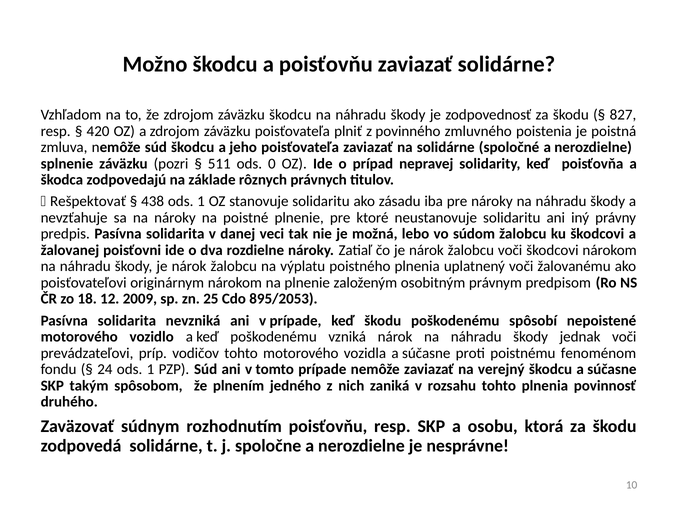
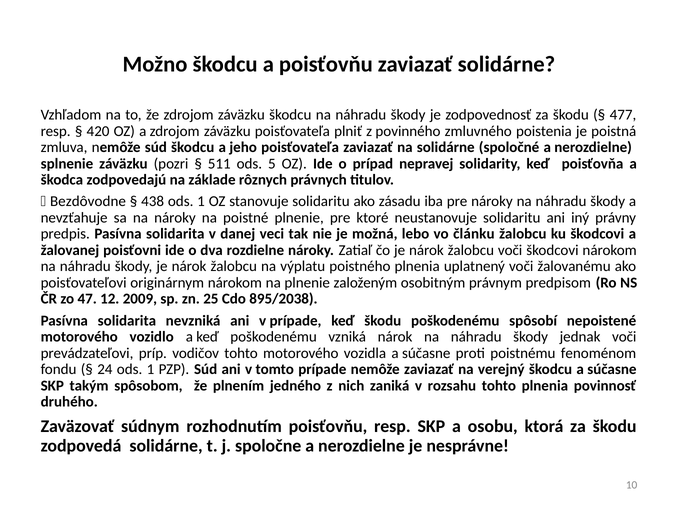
827: 827 -> 477 (623, 115)
0: 0 -> 5 (272, 164)
Rešpektovať: Rešpektovať -> Bezdôvodne (88, 202)
súdom: súdom -> článku (474, 234)
18: 18 -> 47 (87, 299)
895/2053: 895/2053 -> 895/2038 (283, 299)
